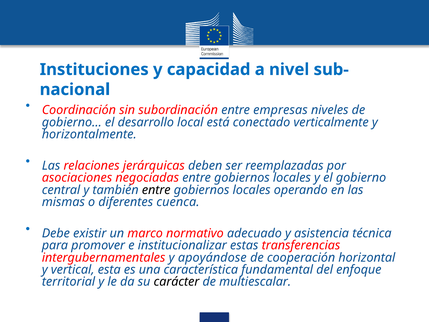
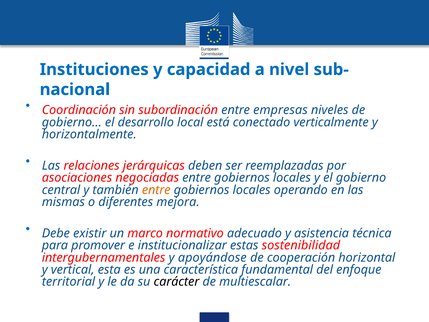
entre colour: black -> orange (156, 190)
cuenca: cuenca -> mejora (178, 202)
transferencias: transferencias -> sostenibilidad (301, 245)
